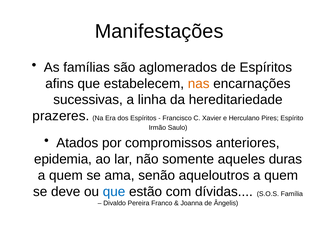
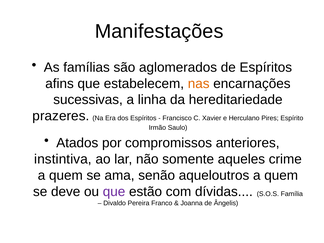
epidemia: epidemia -> instintiva (63, 159)
duras: duras -> crime (285, 159)
que colour: blue -> purple (114, 192)
